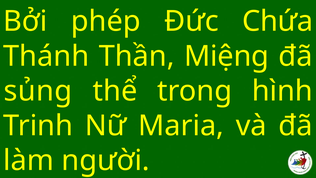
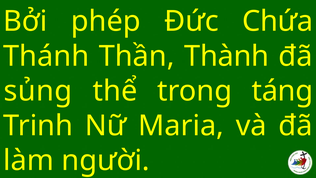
Miệng: Miệng -> Thành (227, 56)
hình: hình -> táng (282, 91)
